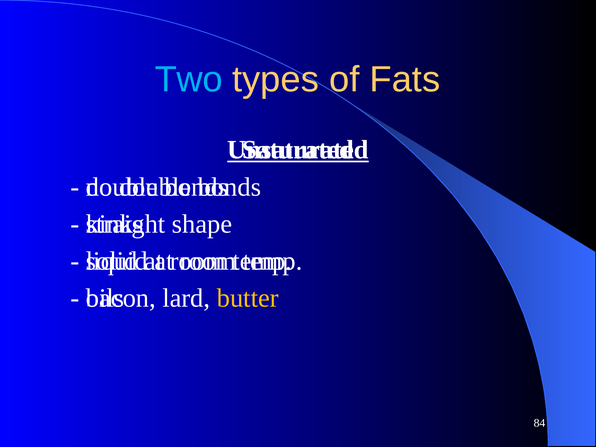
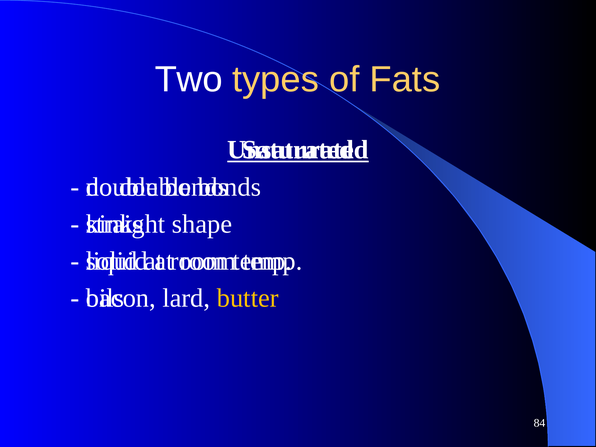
Two colour: light blue -> white (189, 80)
